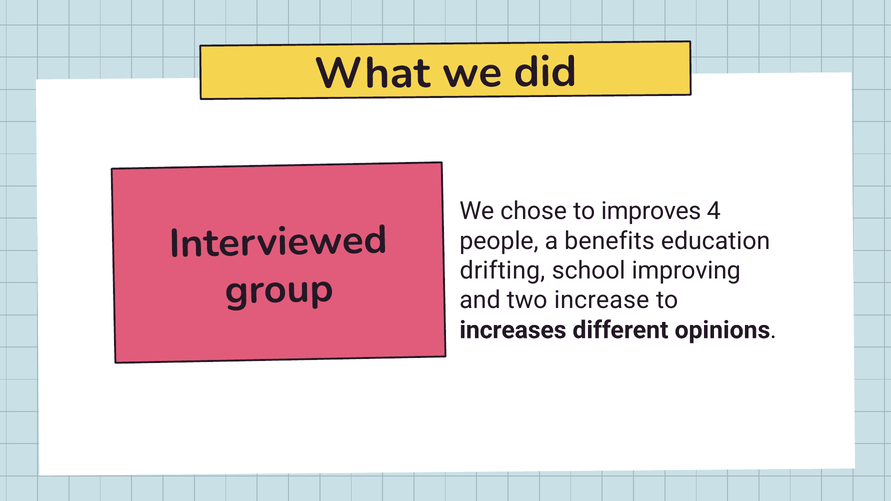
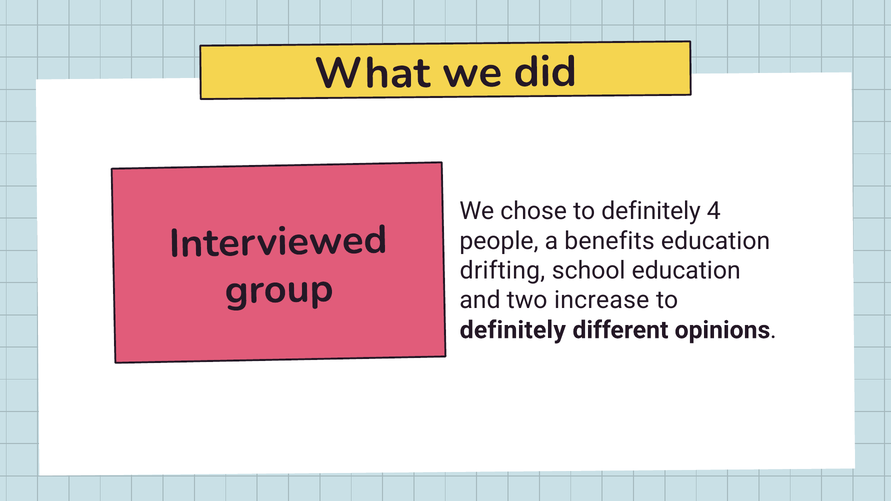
chose to improves: improves -> definitely (651, 211)
school improving: improving -> education (686, 271)
increases: increases -> definitely (513, 330)
